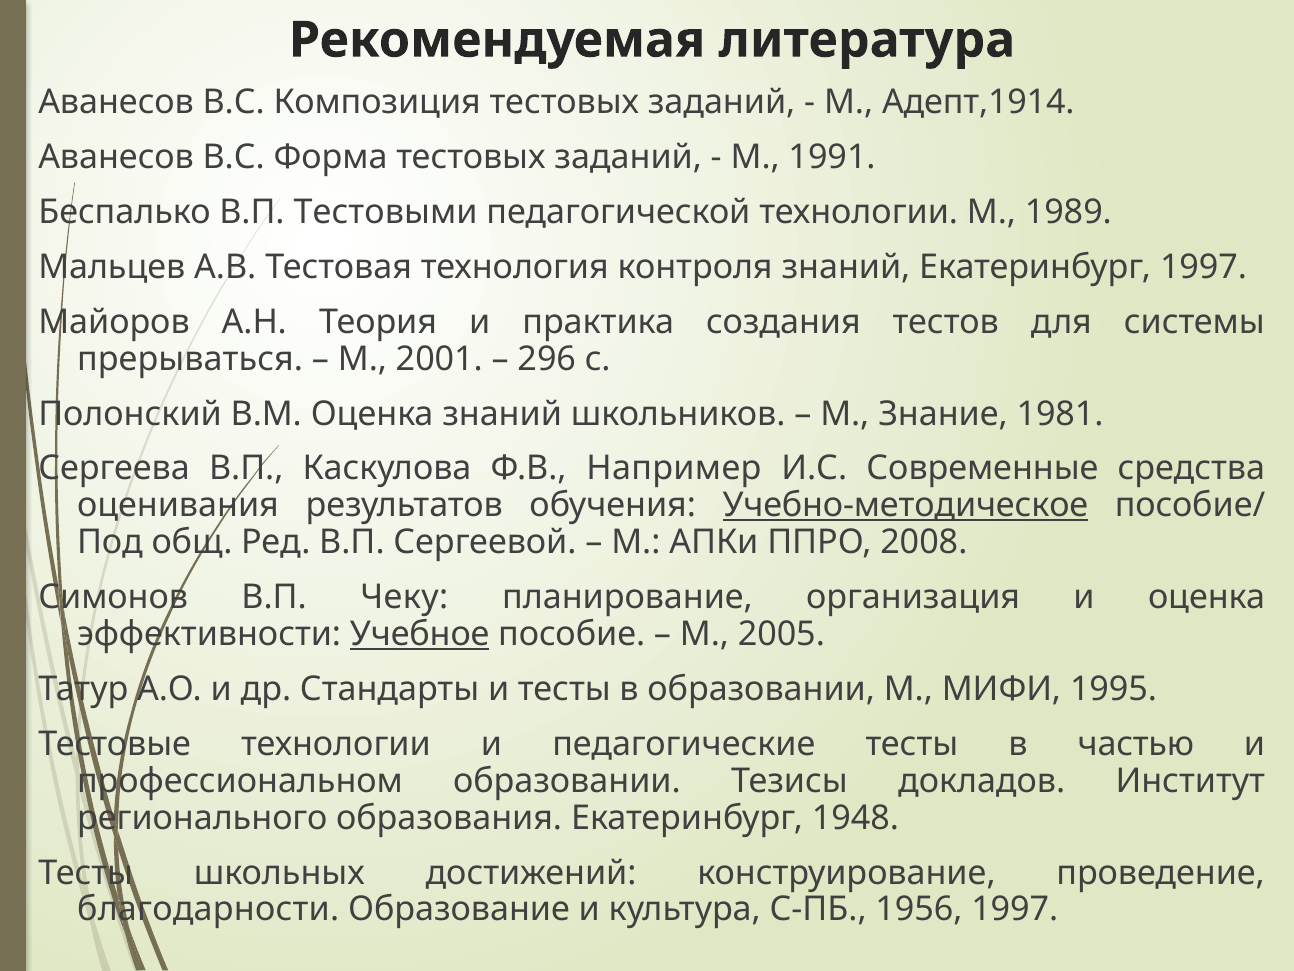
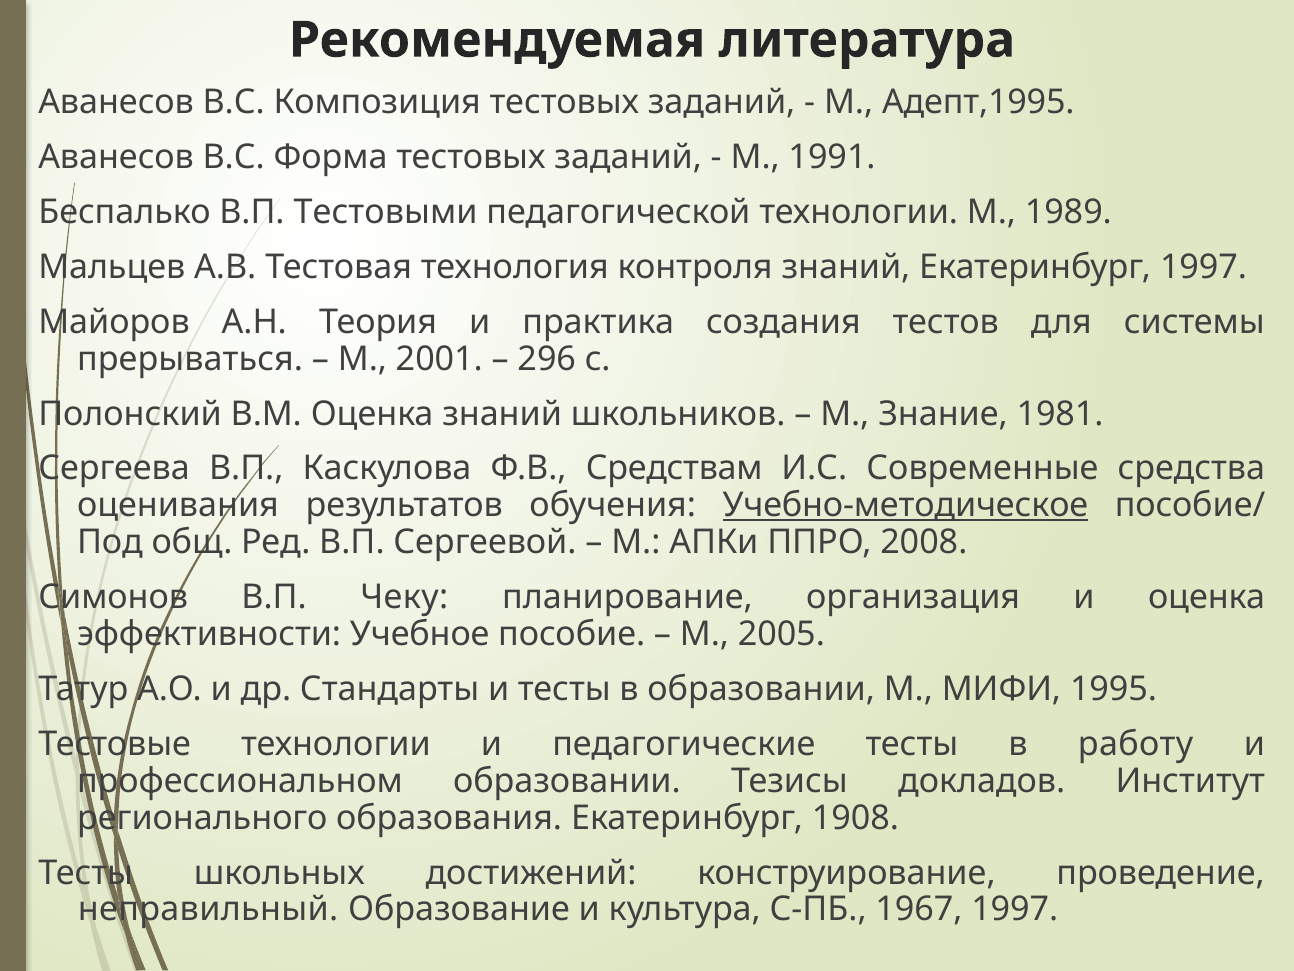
Адепт,1914: Адепт,1914 -> Адепт,1995 (978, 102)
Например: Например -> Средствам (674, 468)
Учебное underline: present -> none (420, 634)
частью: частью -> работу (1136, 744)
1948: 1948 -> 1908 (855, 817)
благодарности: благодарности -> неправильный (208, 909)
1956: 1956 -> 1967 (919, 909)
